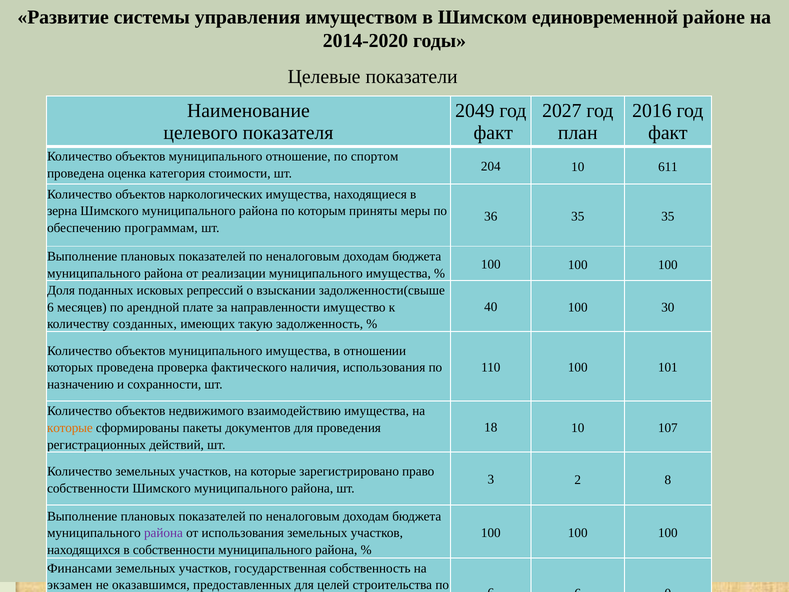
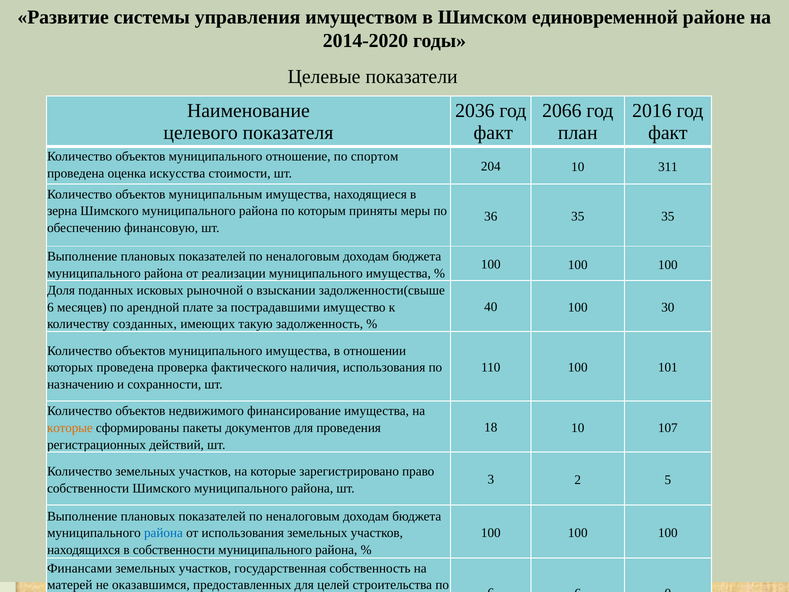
2049: 2049 -> 2036 (475, 111)
2027: 2027 -> 2066 (562, 111)
611: 611 -> 311 (668, 167)
оценка категория: категория -> искусства (177, 173)
наркологических: наркологических -> муниципальным (216, 194)
программам: программам -> финансовую (161, 228)
репрессий: репрессий -> рыночной (215, 290)
направленности: направленности -> пострадавшими (275, 307)
взаимодействию: взаимодействию -> финансирование (294, 411)
8: 8 -> 5 (668, 480)
района colour: purple -> blue (163, 533)
экзамен: экзамен -> матерей (70, 585)
